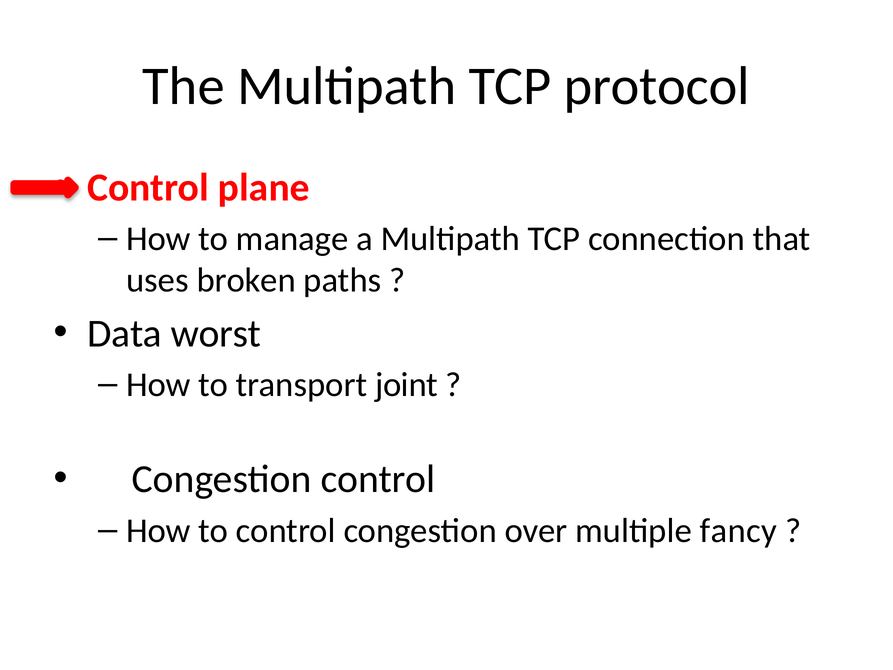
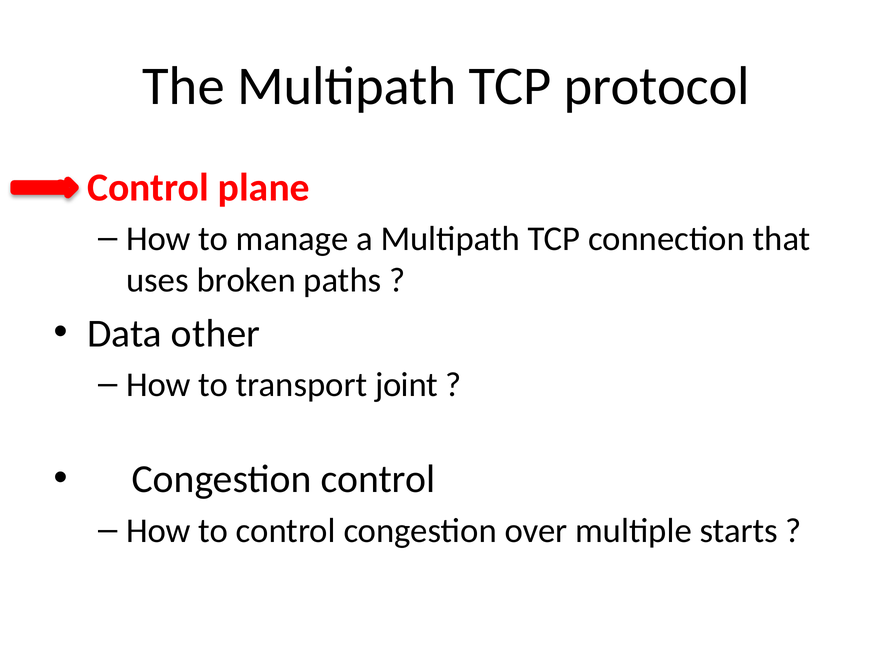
worst: worst -> other (216, 333)
fancy: fancy -> starts (739, 530)
